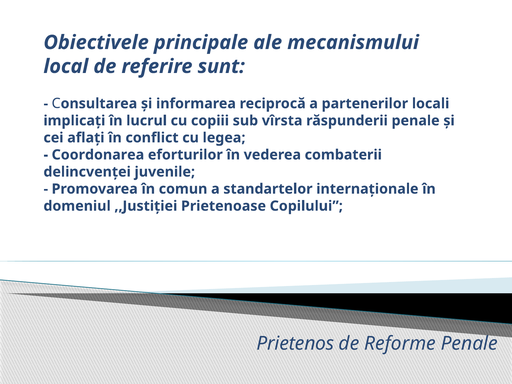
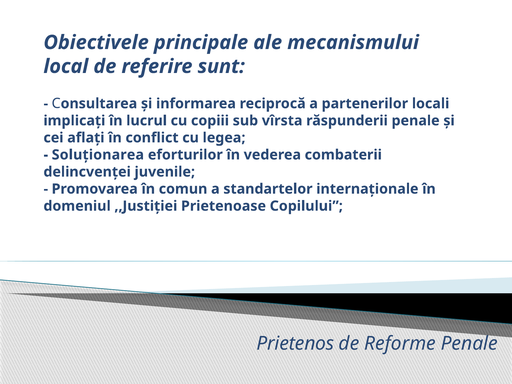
Coordonarea: Coordonarea -> Soluţionarea (98, 155)
